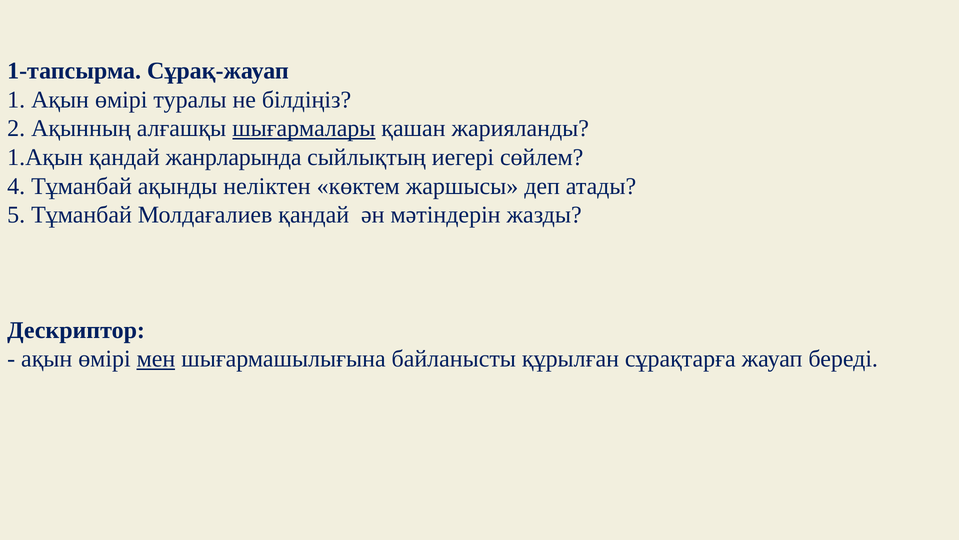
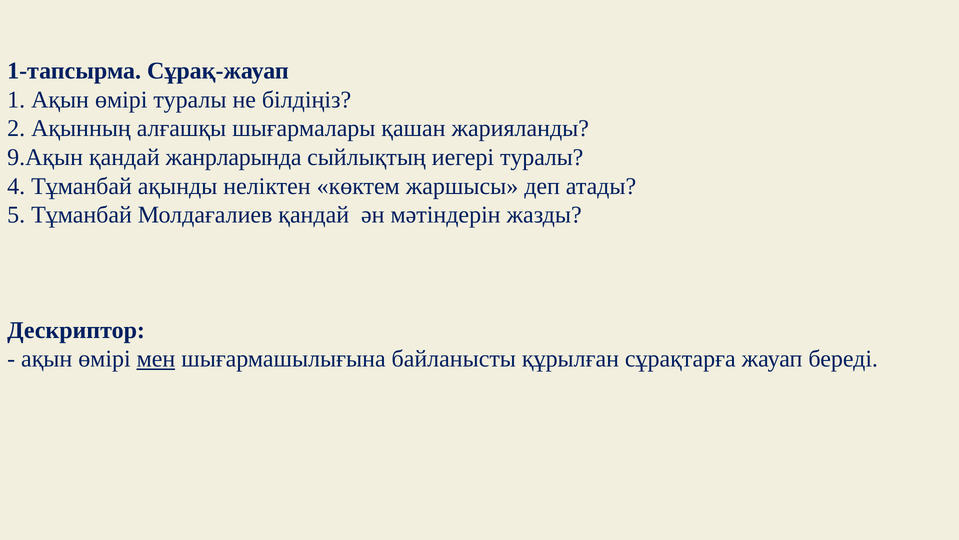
шығармалары underline: present -> none (304, 128)
1.Ақын: 1.Ақын -> 9.Ақын (45, 157)
иегері сөйлем: сөйлем -> туралы (542, 157)
